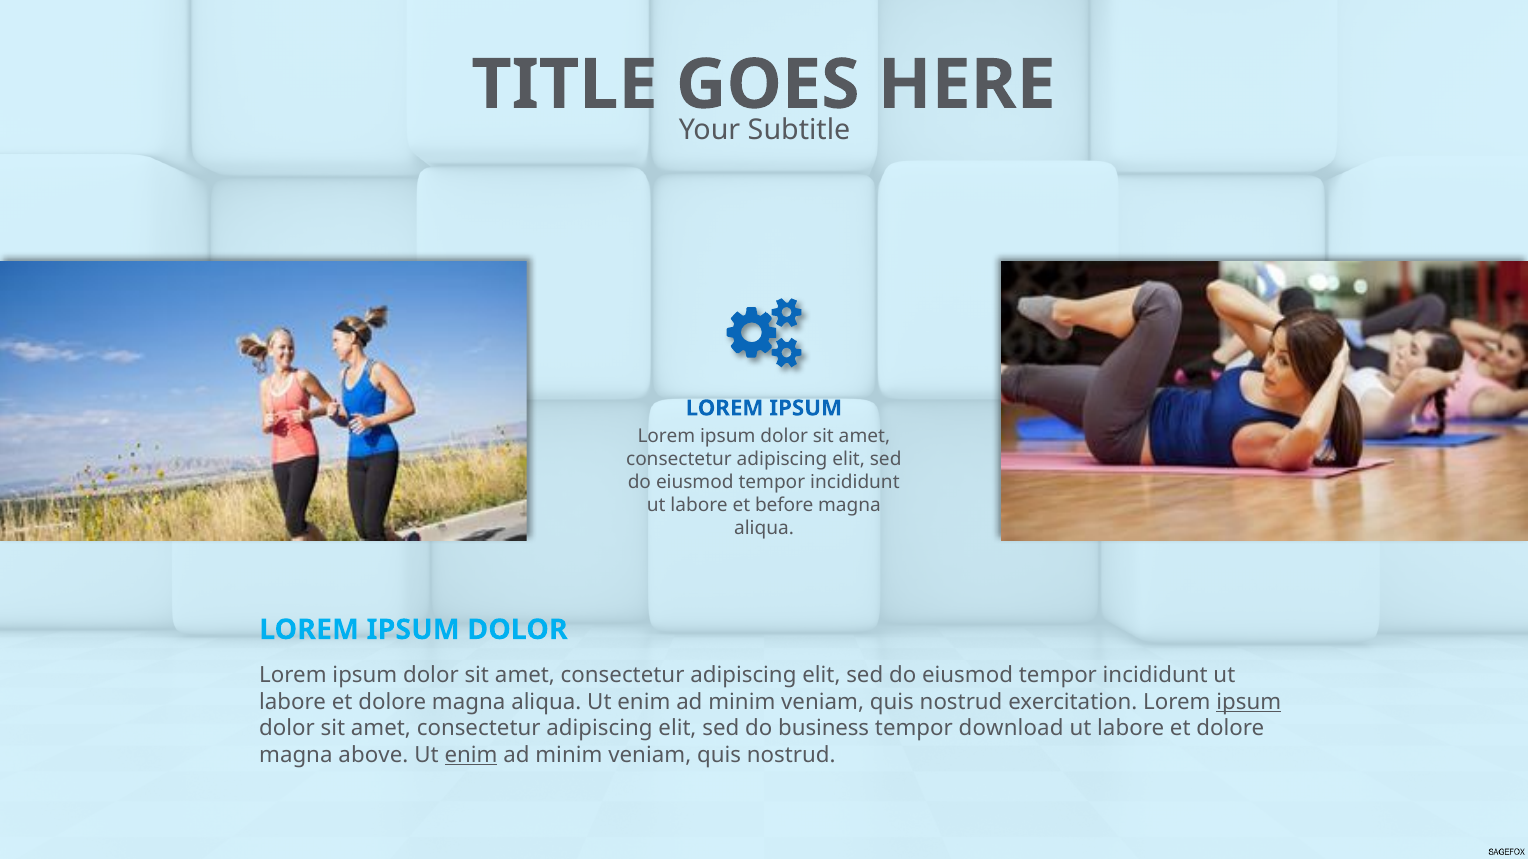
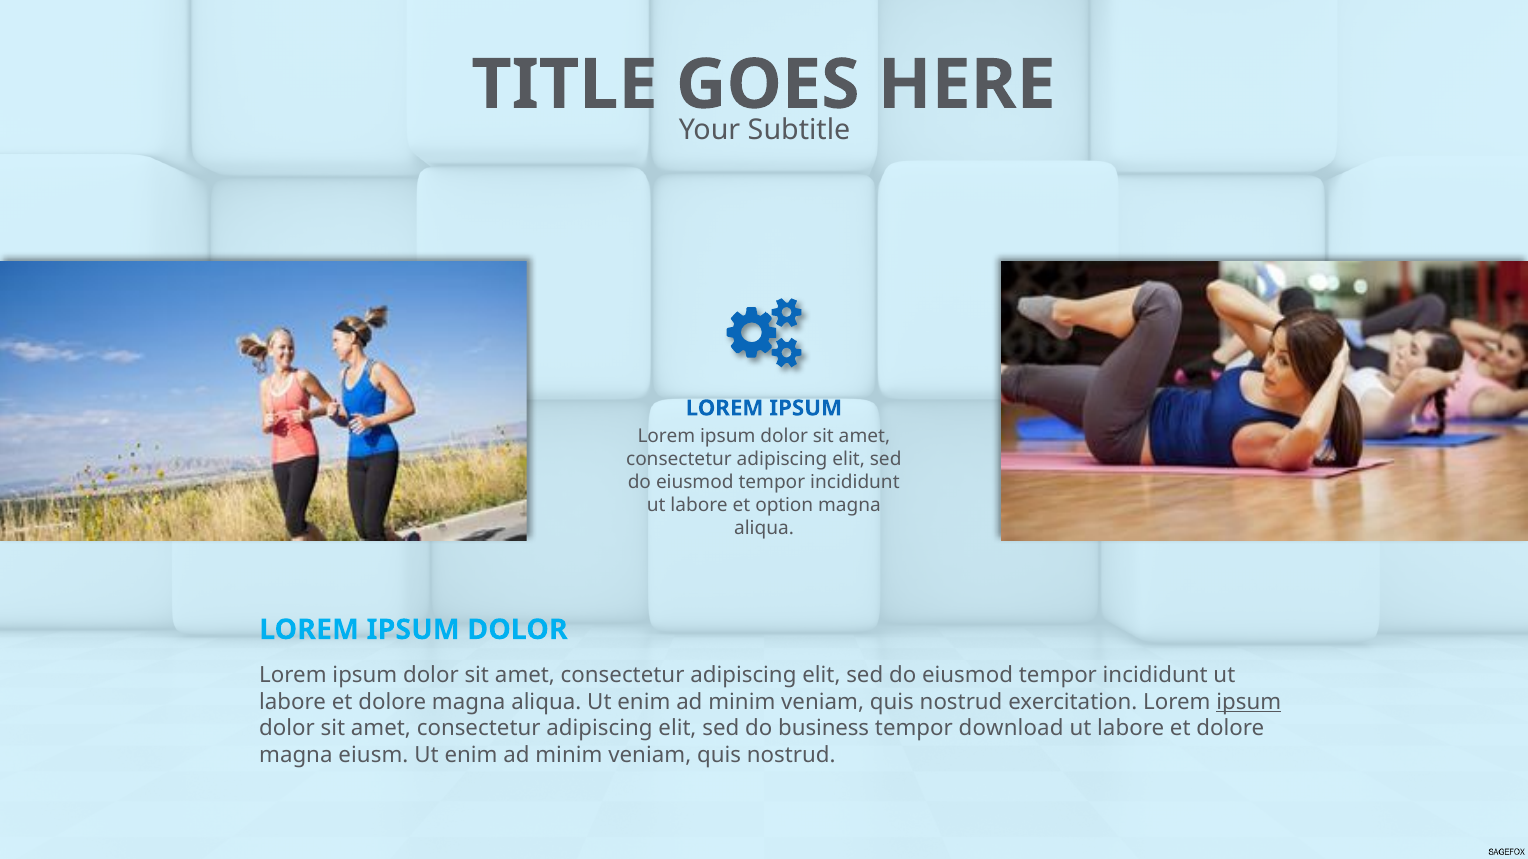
before: before -> option (784, 506)
above: above -> eiusm (373, 756)
enim underline: present -> none (471, 756)
